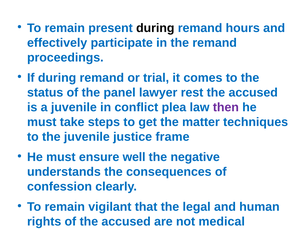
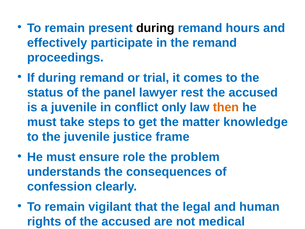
plea: plea -> only (174, 107)
then colour: purple -> orange (226, 107)
techniques: techniques -> knowledge (256, 122)
well: well -> role (134, 157)
negative: negative -> problem (195, 157)
